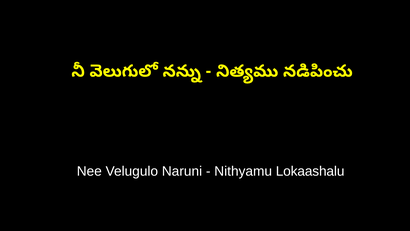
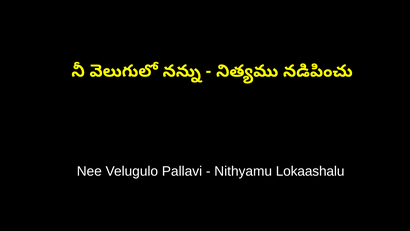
Naruni: Naruni -> Pallavi (182, 171)
